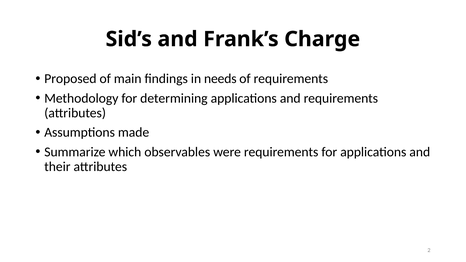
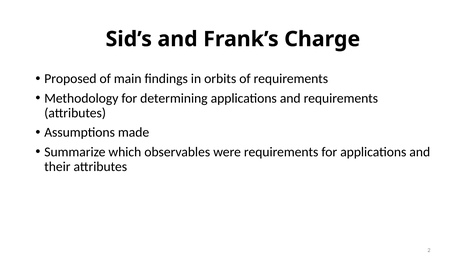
needs: needs -> orbits (220, 79)
